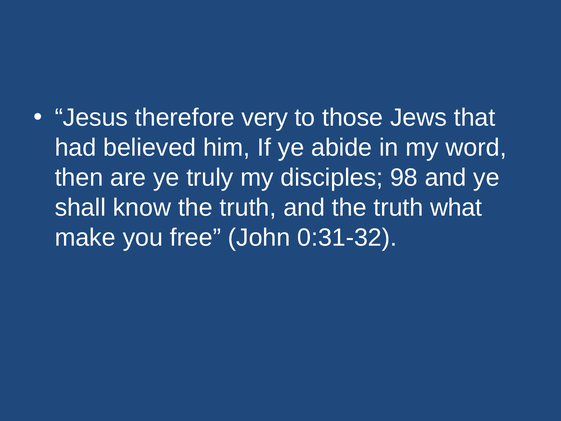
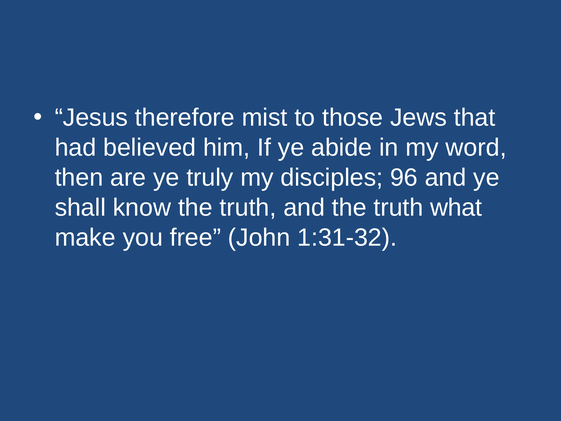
very: very -> mist (265, 118)
98: 98 -> 96 (404, 178)
0:31-32: 0:31-32 -> 1:31-32 (347, 237)
